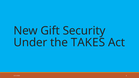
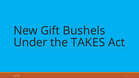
Security: Security -> Bushels (84, 31)
